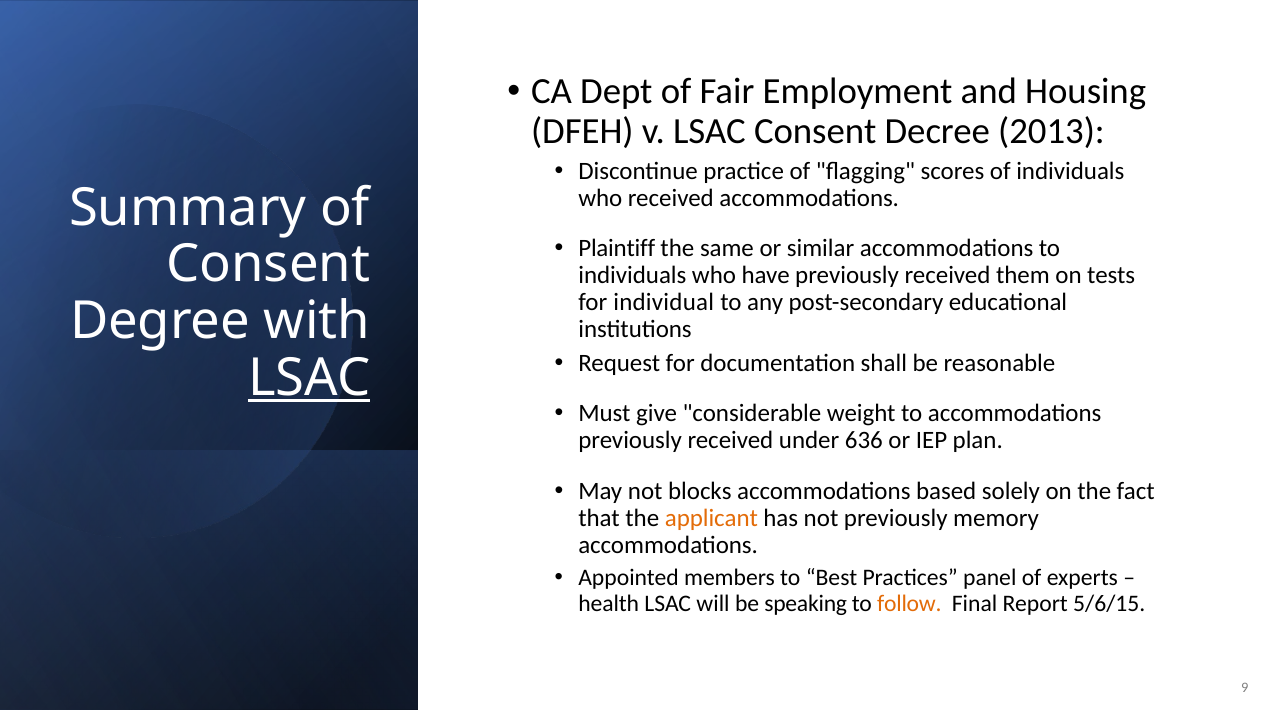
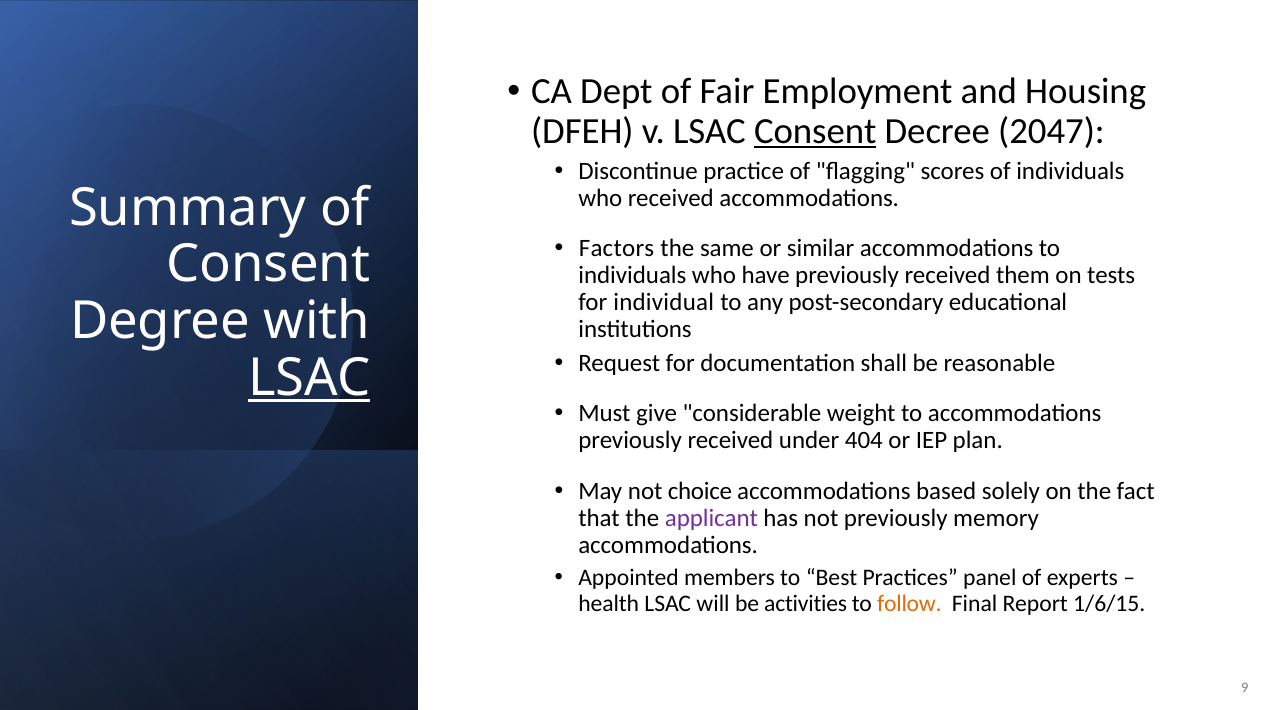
Consent underline: none -> present (815, 131)
2013: 2013 -> 2047 (1052, 131)
Plaintiff: Plaintiff -> Factors (617, 249)
636: 636 -> 404 (864, 440)
blocks: blocks -> choice (700, 491)
applicant colour: orange -> purple (711, 518)
speaking: speaking -> activities (806, 603)
5/6/15: 5/6/15 -> 1/6/15 (1109, 603)
